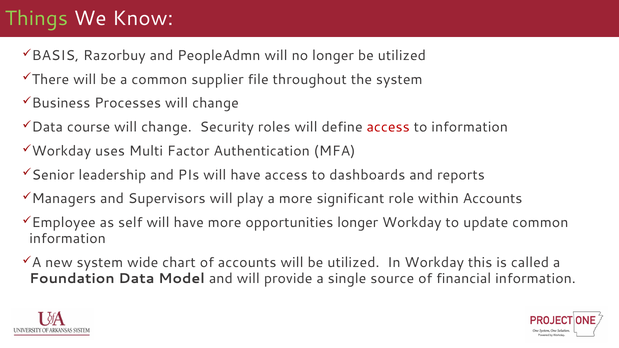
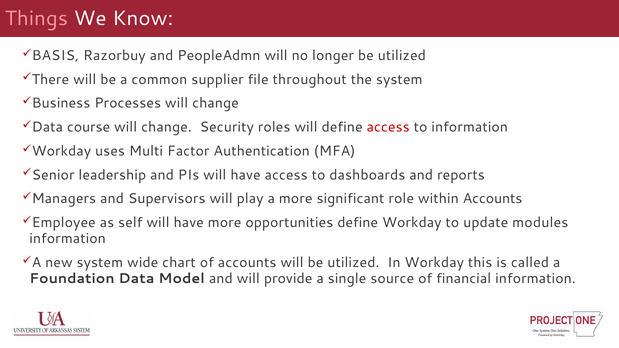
Things colour: light green -> pink (36, 18)
opportunities longer: longer -> define (358, 223)
update common: common -> modules (540, 223)
